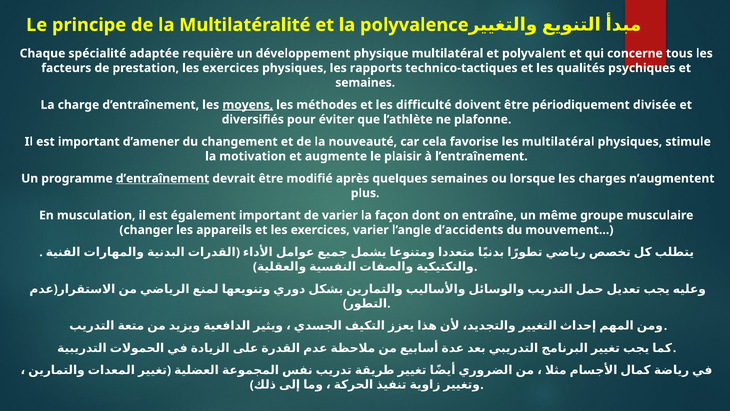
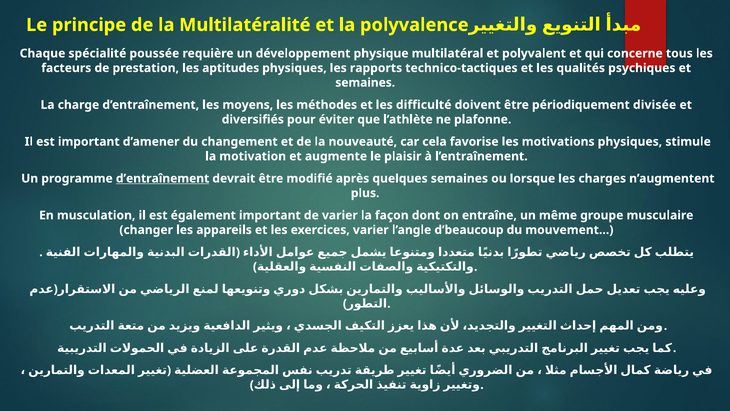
adaptée: adaptée -> poussée (154, 53)
prestation les exercices: exercices -> aptitudes (231, 68)
moyens underline: present -> none (248, 105)
les multilatéral: multilatéral -> motivations (558, 142)
d’accidents: d’accidents -> d’beaucoup (469, 230)
